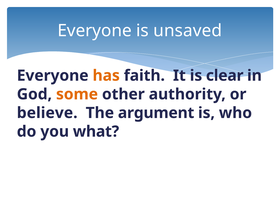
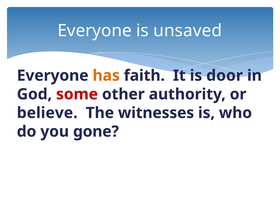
clear: clear -> door (225, 76)
some colour: orange -> red (77, 94)
argument: argument -> witnesses (156, 113)
what: what -> gone (96, 132)
